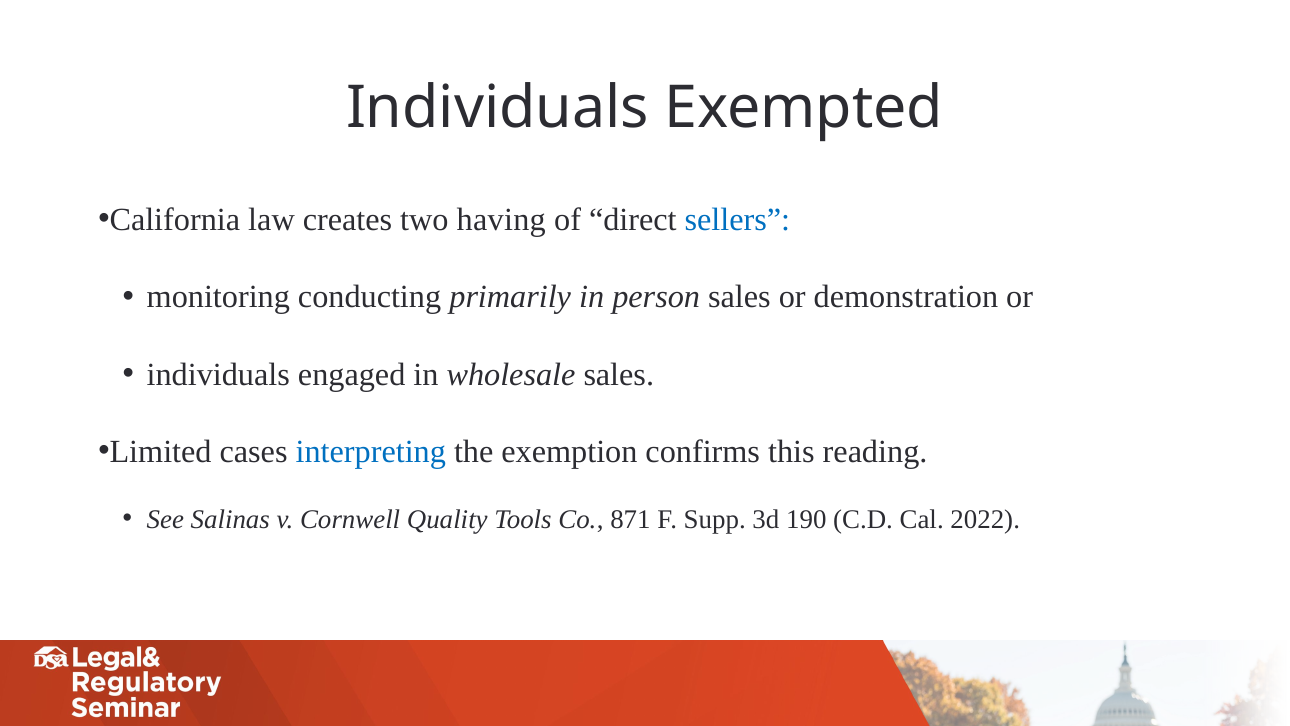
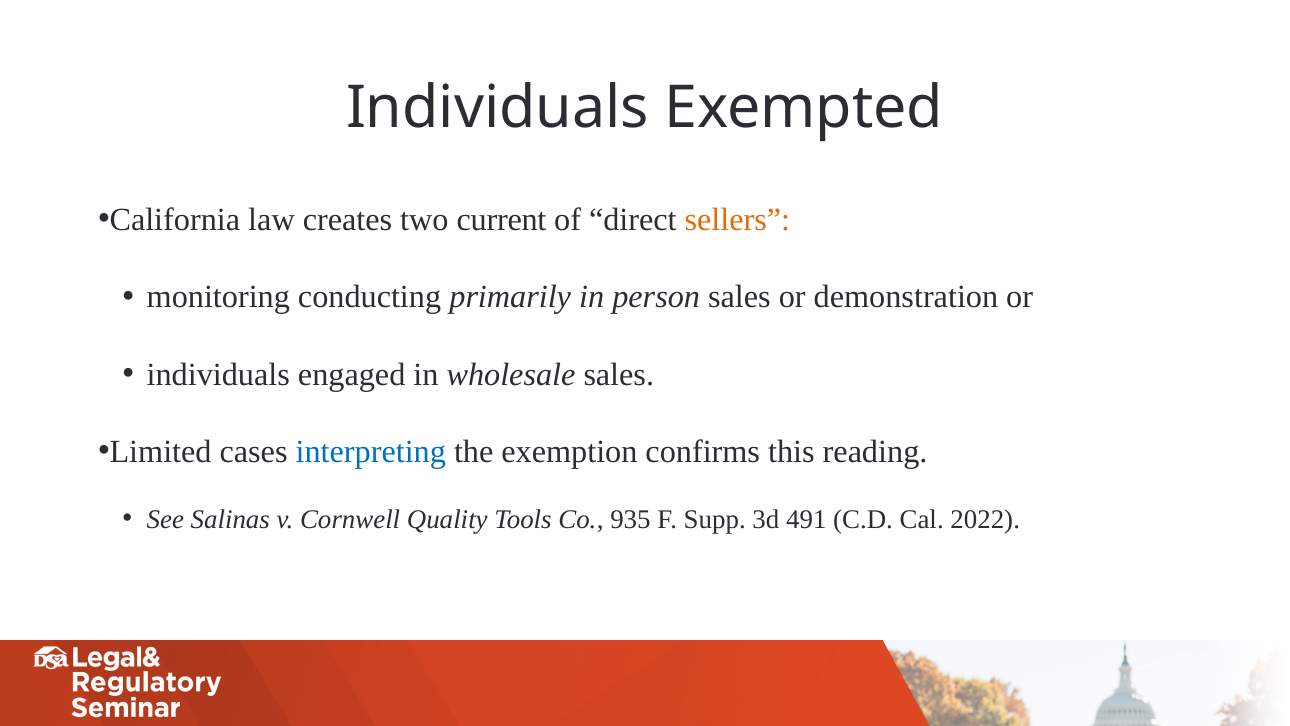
having: having -> current (501, 220)
sellers colour: blue -> orange (737, 220)
871: 871 -> 935 (630, 519)
190: 190 -> 491 (806, 519)
